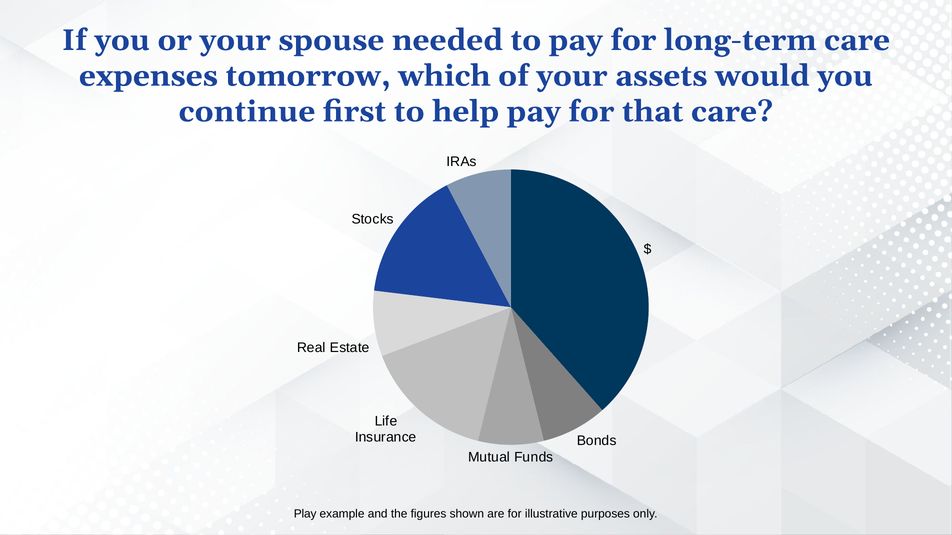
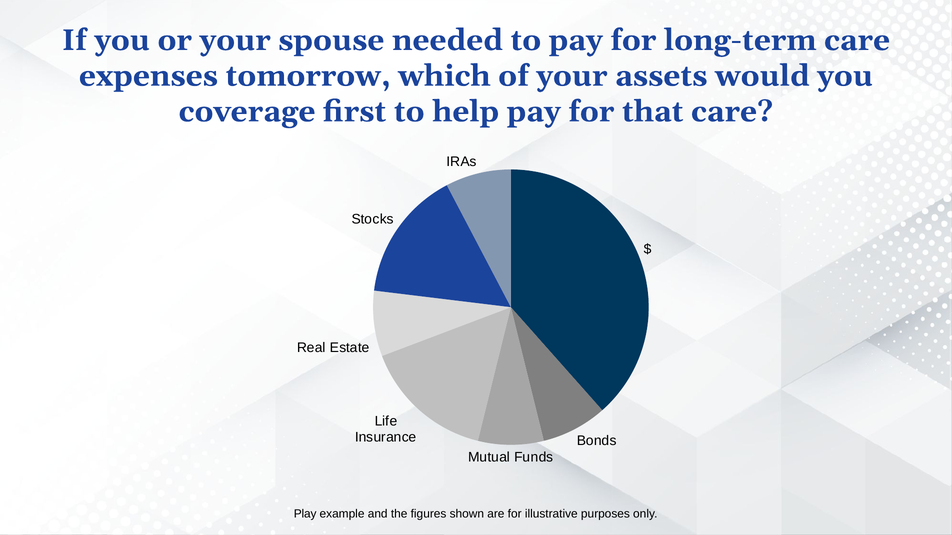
continue: continue -> coverage (247, 112)
